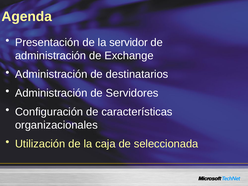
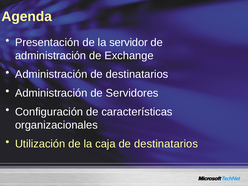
caja de seleccionada: seleccionada -> destinatarios (166, 144)
